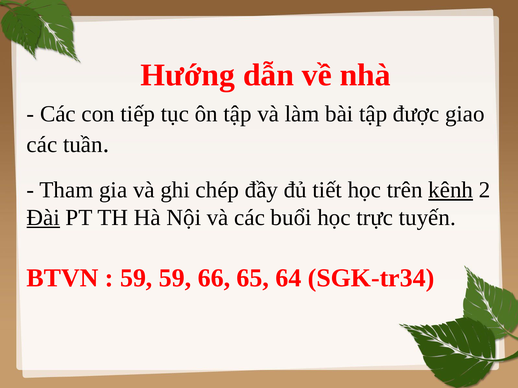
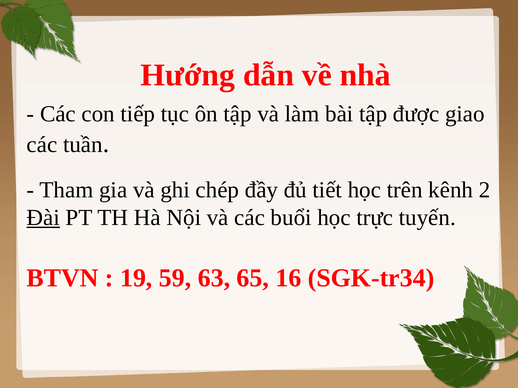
kênh underline: present -> none (451, 190)
59: 59 -> 19 (136, 278)
66: 66 -> 63 (214, 278)
64: 64 -> 16 (288, 278)
